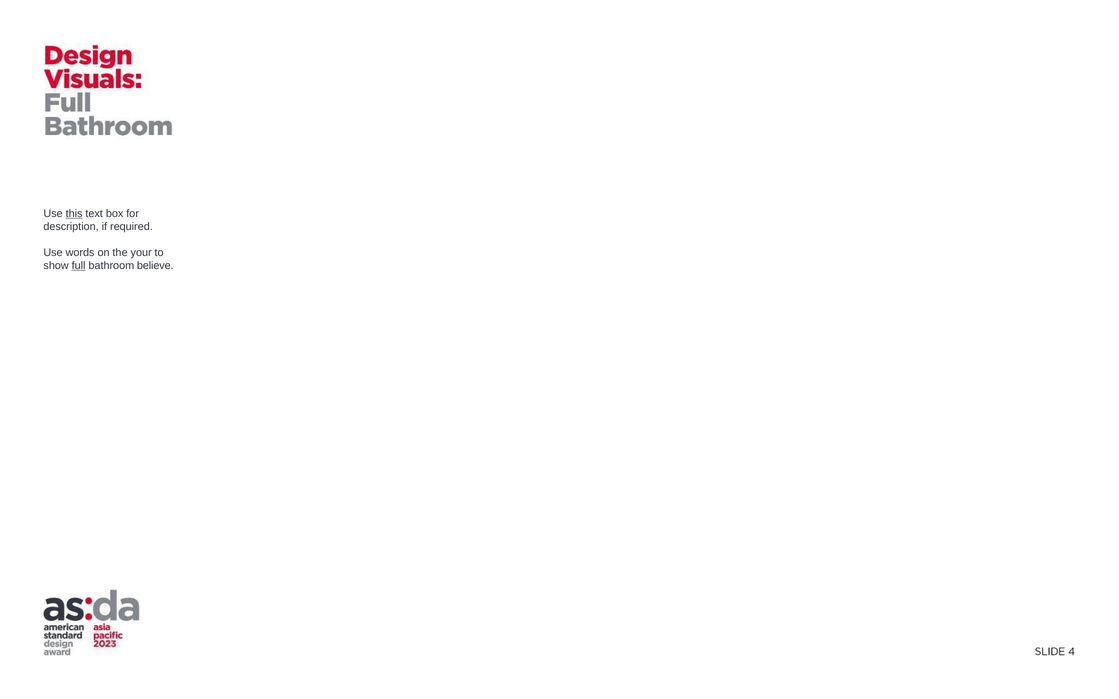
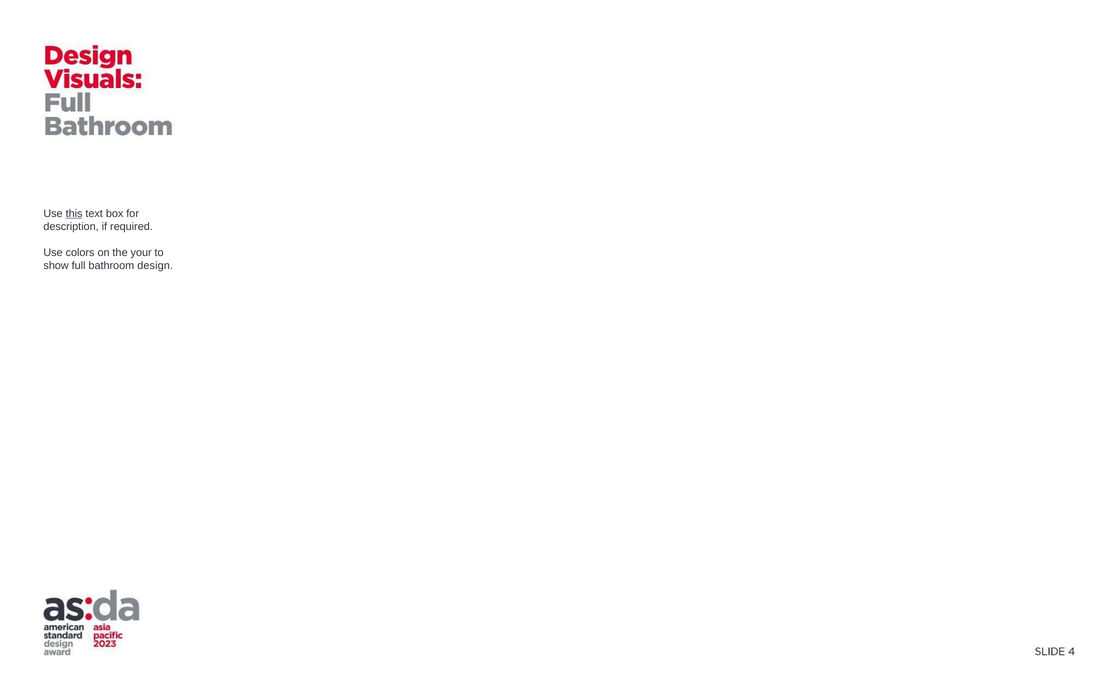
words: words -> colors (80, 253)
full underline: present -> none (79, 266)
believe: believe -> design (155, 266)
